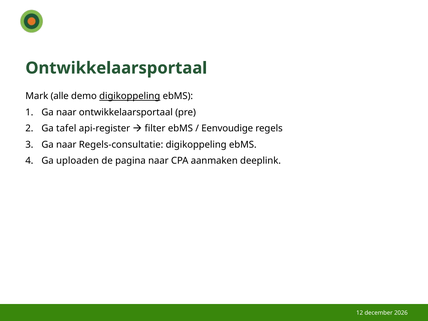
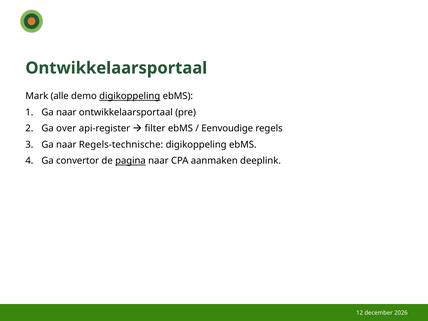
tafel: tafel -> over (66, 128)
Regels-consultatie: Regels-consultatie -> Regels-technische (121, 145)
uploaden: uploaden -> convertor (78, 161)
pagina underline: none -> present (130, 161)
